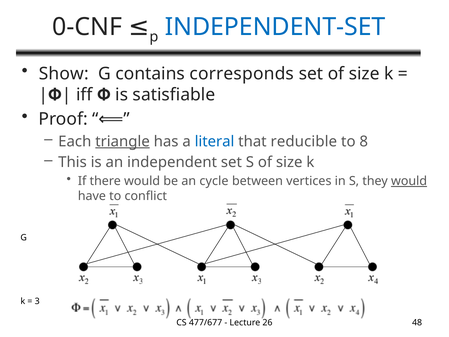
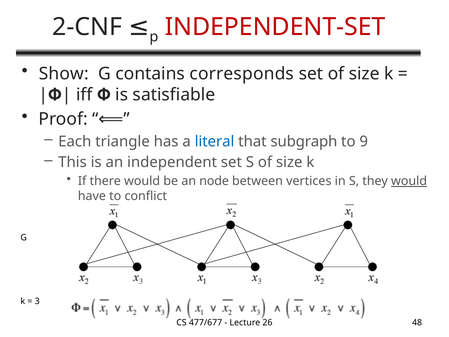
0-CNF: 0-CNF -> 2-CNF (87, 27)
INDEPENDENT-SET colour: blue -> red (275, 27)
triangle underline: present -> none (123, 141)
reducible: reducible -> subgraph (304, 141)
8: 8 -> 9 (364, 141)
cycle: cycle -> node (214, 181)
